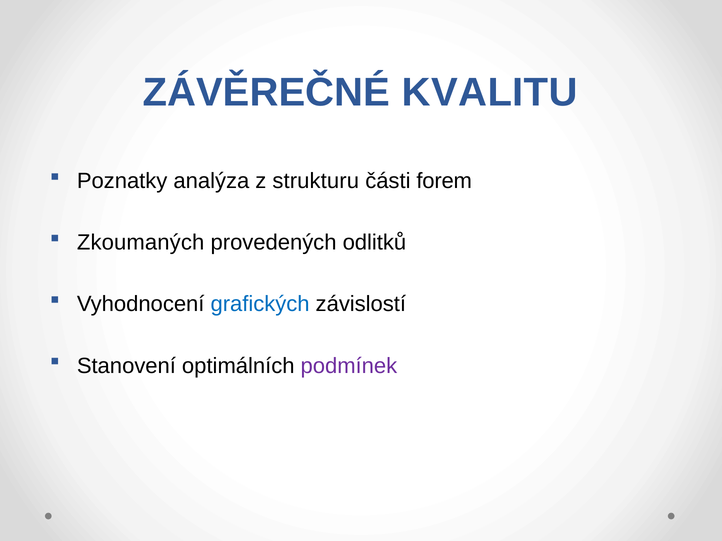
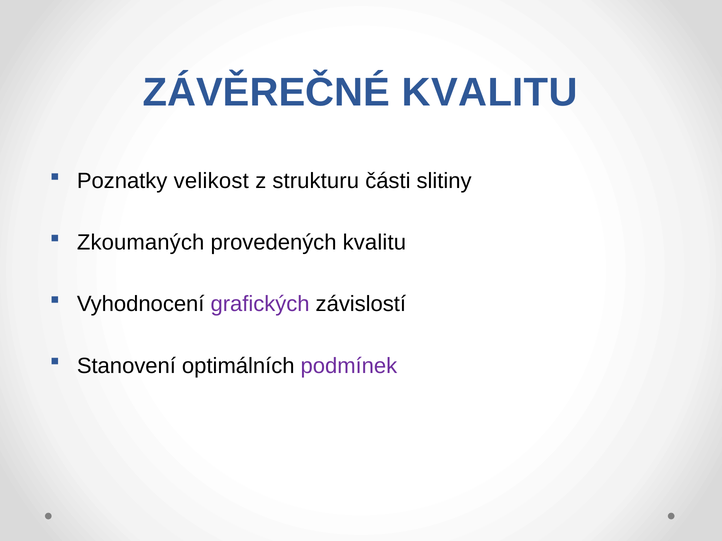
analýza: analýza -> velikost (211, 181)
forem: forem -> slitiny (444, 181)
provedených odlitků: odlitků -> kvalitu (374, 243)
grafických colour: blue -> purple (260, 304)
